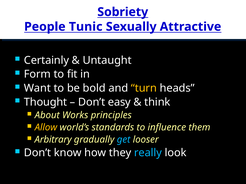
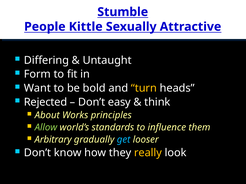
Sobriety: Sobriety -> Stumble (123, 12)
Tunic: Tunic -> Kittle (86, 27)
Certainly: Certainly -> Differing (46, 60)
Thought: Thought -> Rejected (46, 102)
Allow colour: yellow -> light green (46, 128)
really colour: light blue -> yellow (148, 153)
